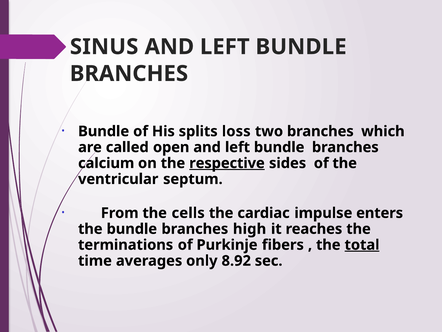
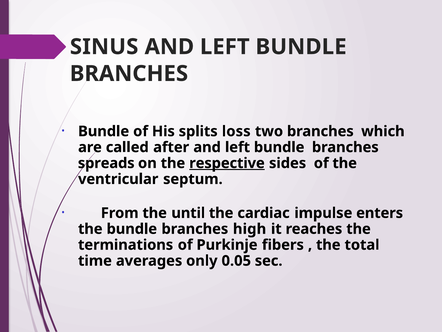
open: open -> after (171, 147)
calcium: calcium -> spreads (106, 163)
cells: cells -> until (188, 213)
total underline: present -> none (362, 245)
8.92: 8.92 -> 0.05 (236, 260)
